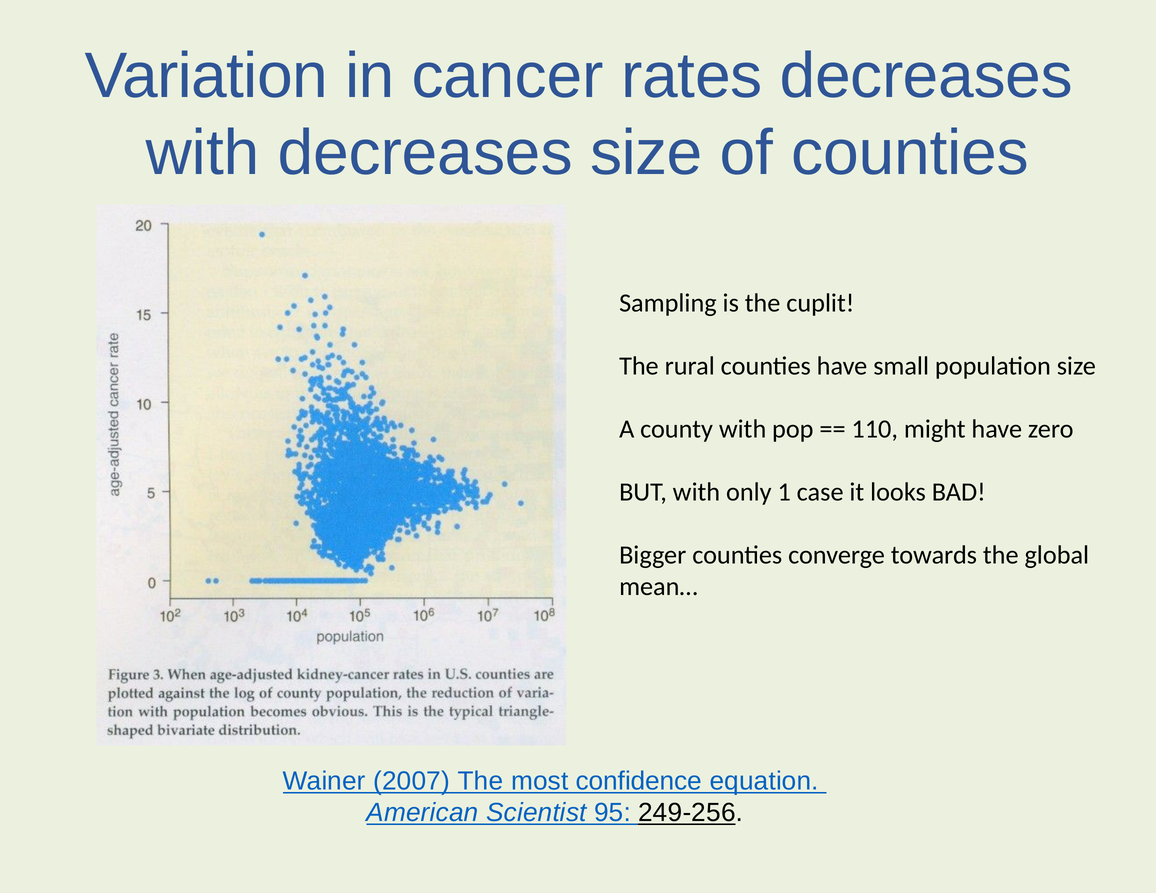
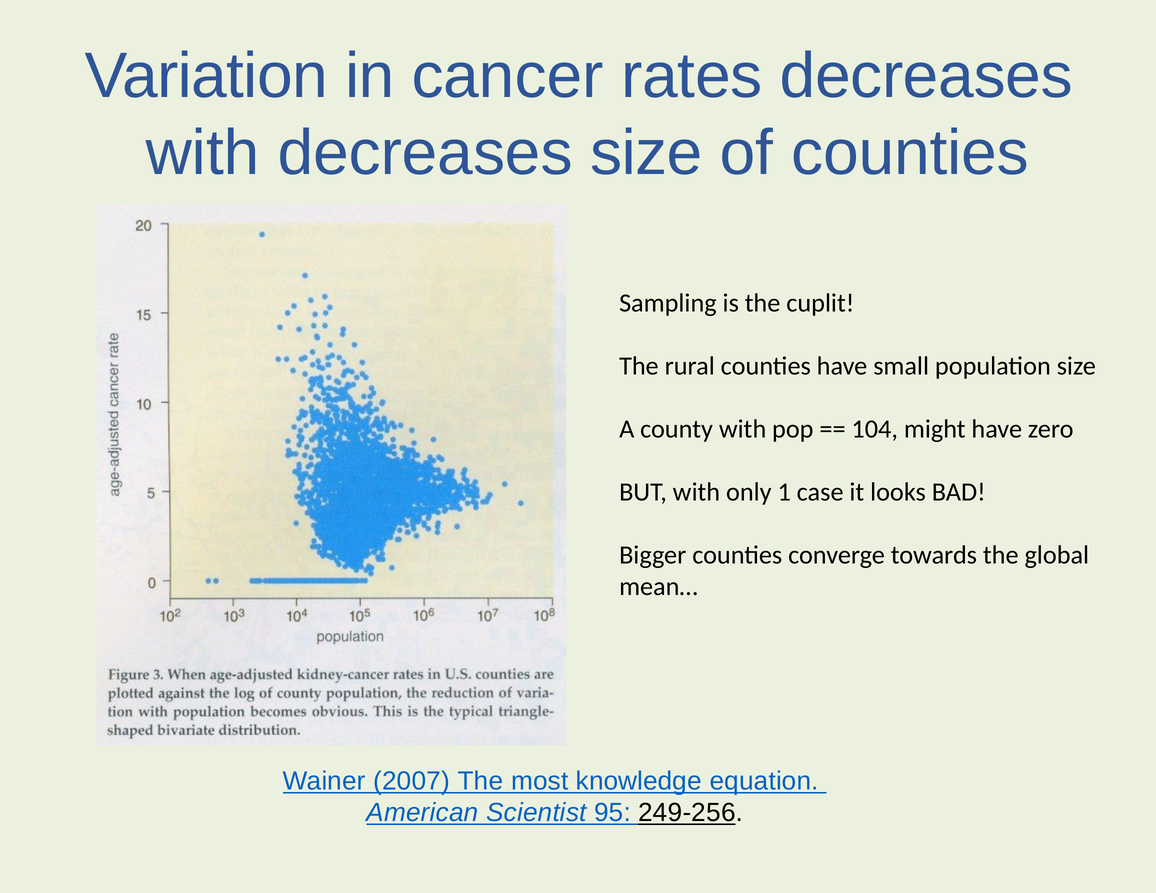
110: 110 -> 104 (875, 429)
confidence: confidence -> knowledge (639, 781)
